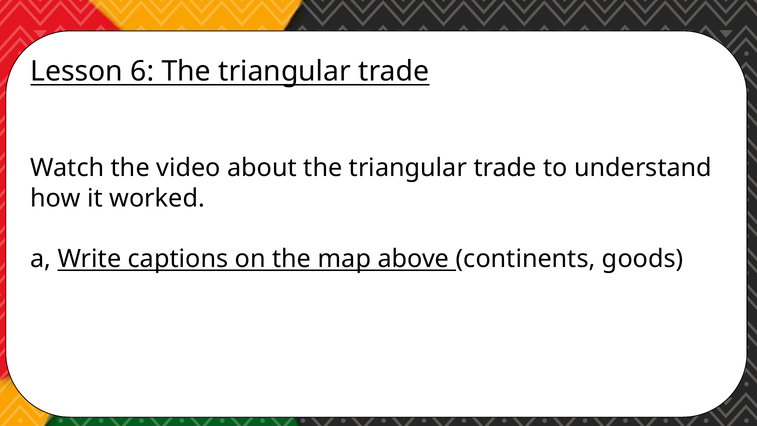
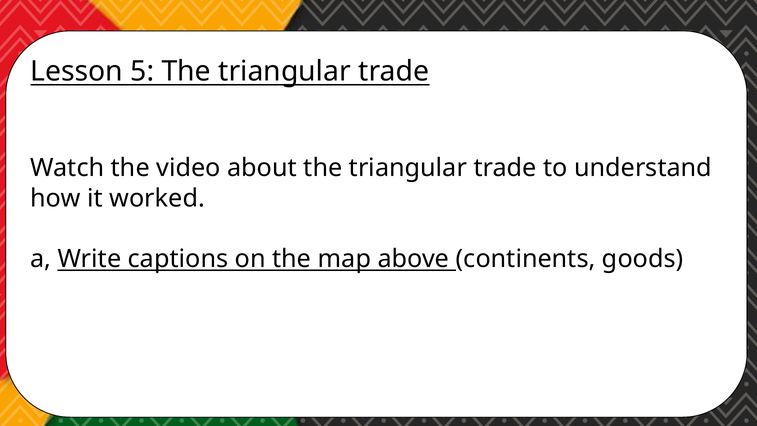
6: 6 -> 5 (142, 72)
